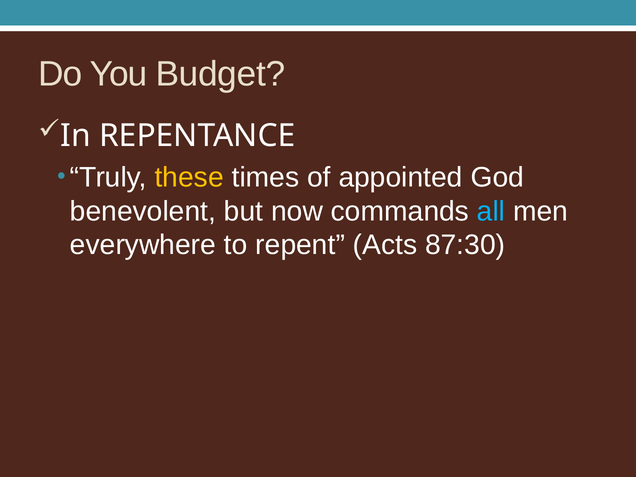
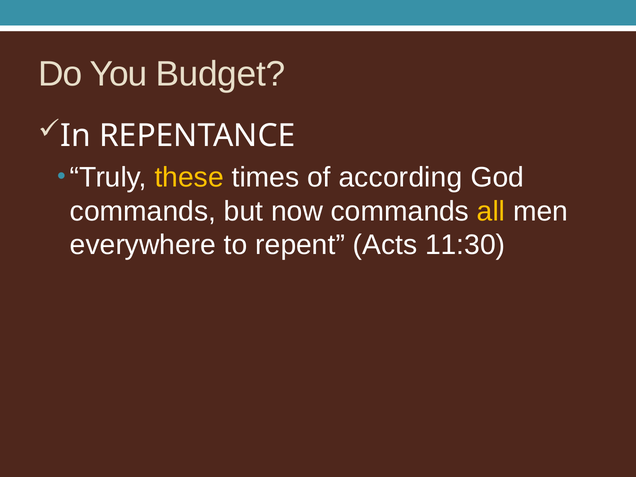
appointed: appointed -> according (401, 177)
benevolent: benevolent -> commands (143, 211)
all colour: light blue -> yellow (491, 211)
87:30: 87:30 -> 11:30 (465, 245)
